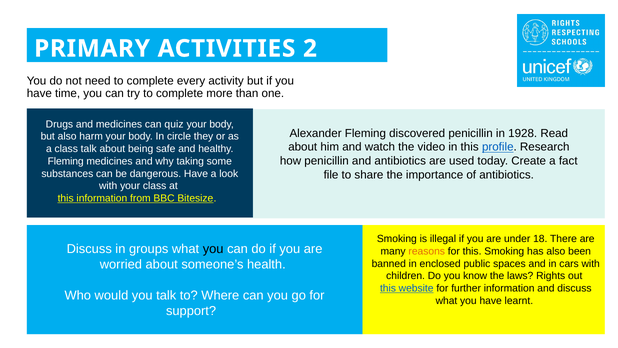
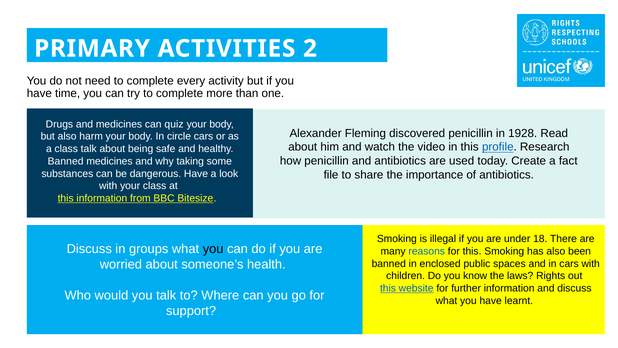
circle they: they -> cars (204, 136)
Fleming: Fleming -> Banned (66, 161)
reasons colour: orange -> blue (427, 251)
